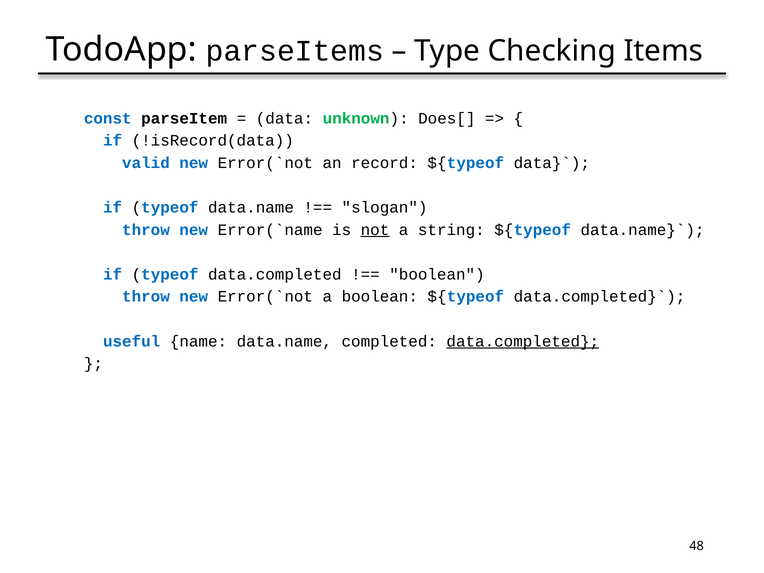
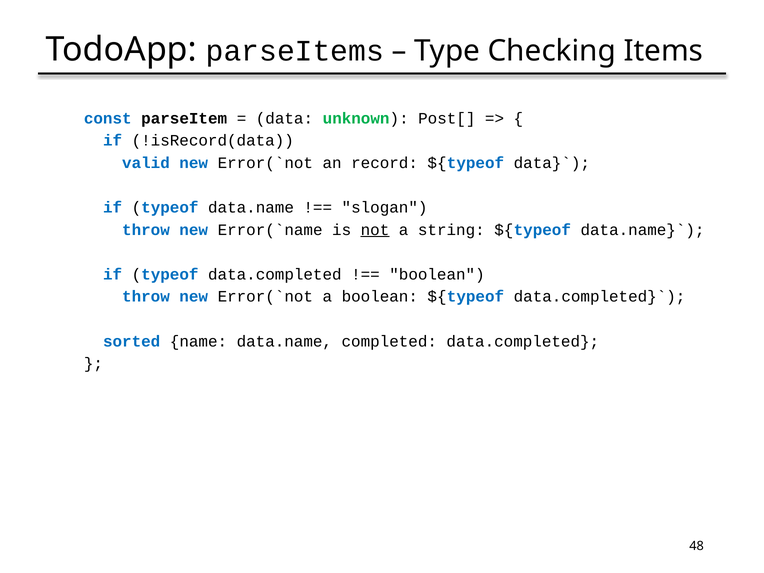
Does[: Does[ -> Post[ (447, 118)
useful: useful -> sorted (132, 341)
data.completed underline: present -> none (523, 341)
